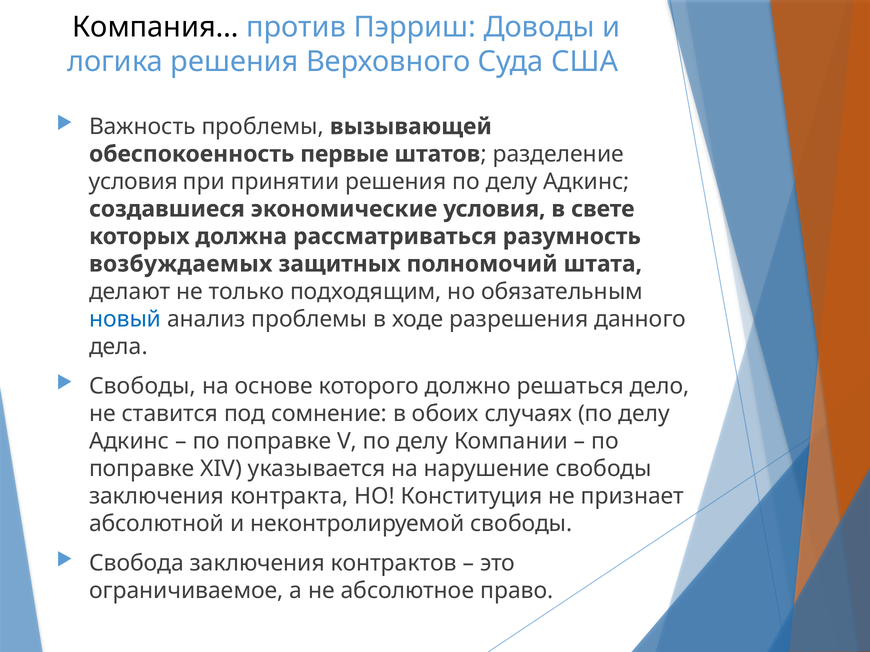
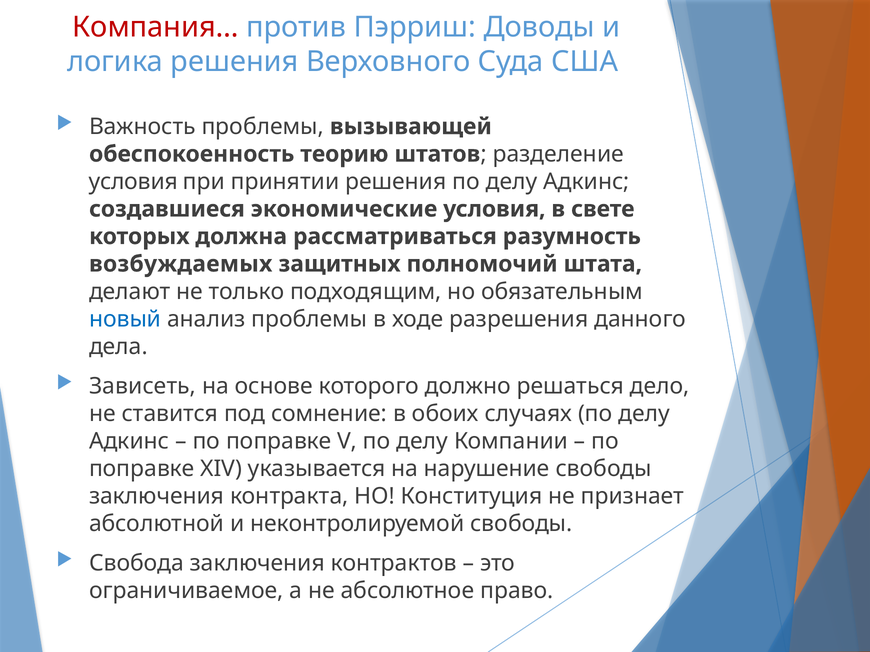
Компания… colour: black -> red (156, 27)
первые: первые -> теорию (344, 154)
Свободы: Свободы -> Зависеть (143, 386)
